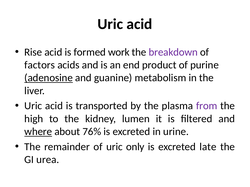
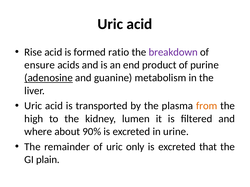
work: work -> ratio (119, 52)
factors: factors -> ensure (40, 65)
from colour: purple -> orange (207, 106)
where underline: present -> none (38, 132)
76%: 76% -> 90% (92, 132)
late: late -> that (208, 147)
urea: urea -> plain (48, 160)
